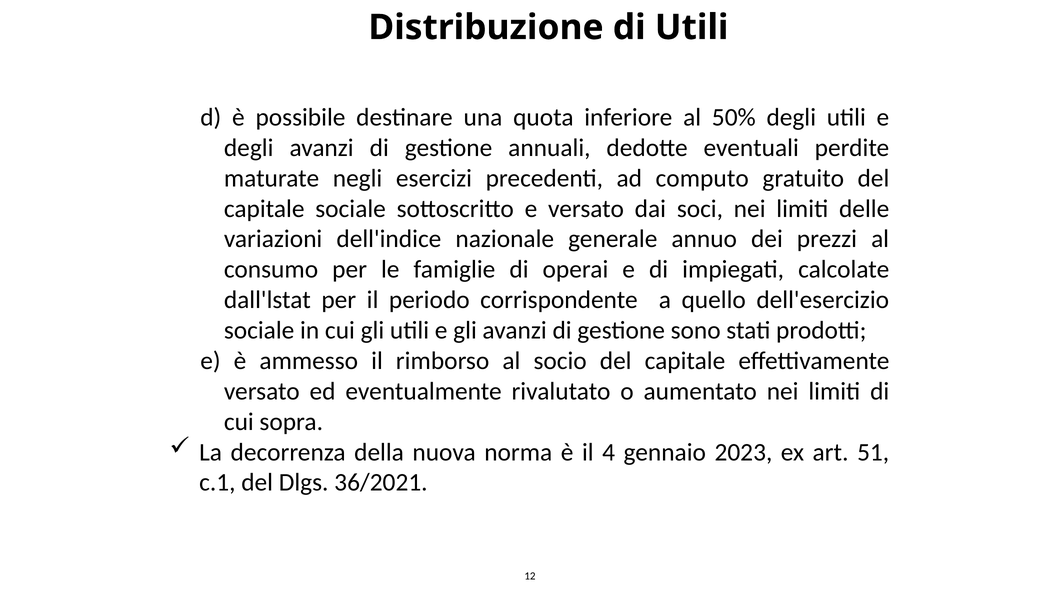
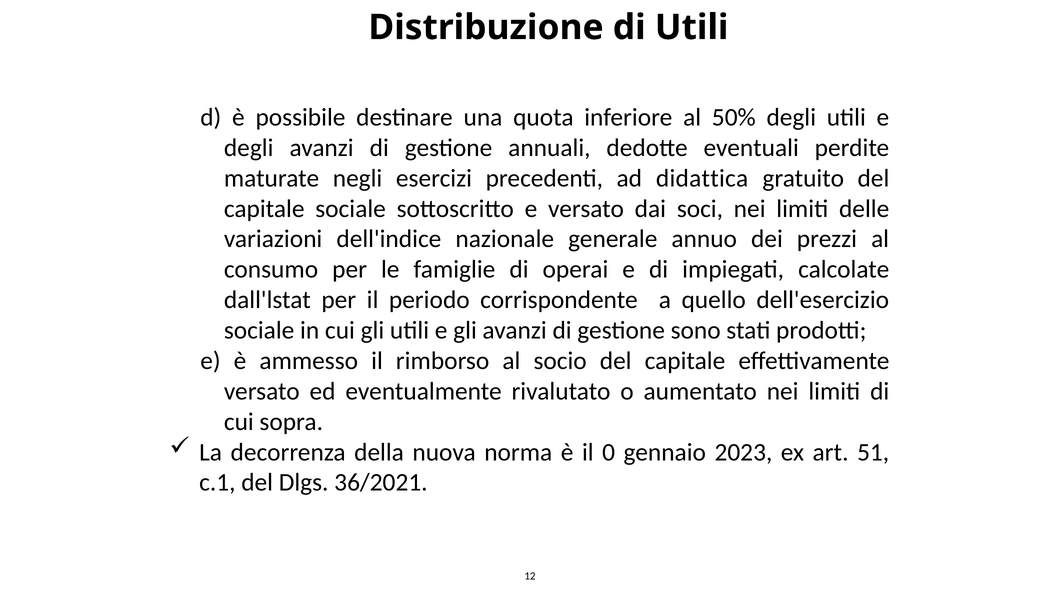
computo: computo -> didattica (702, 178)
4: 4 -> 0 (609, 452)
